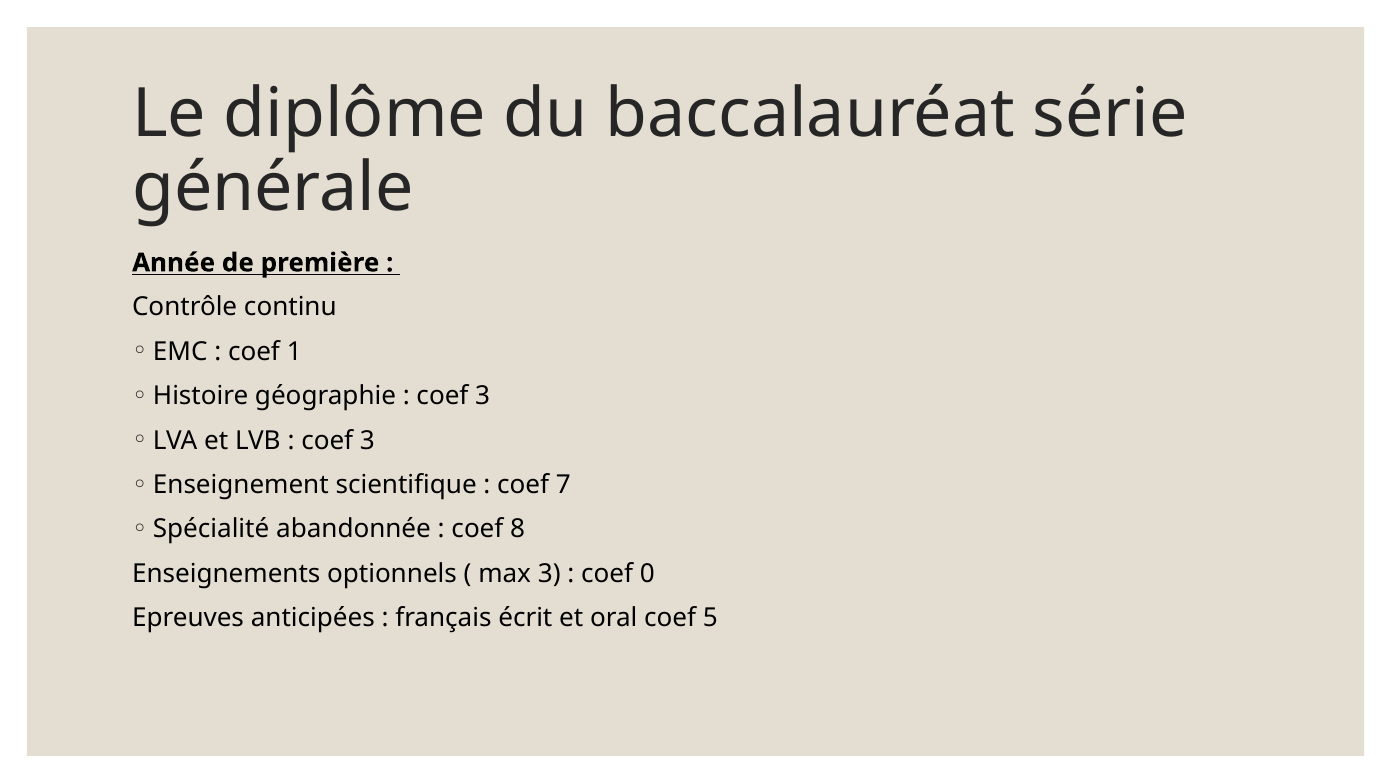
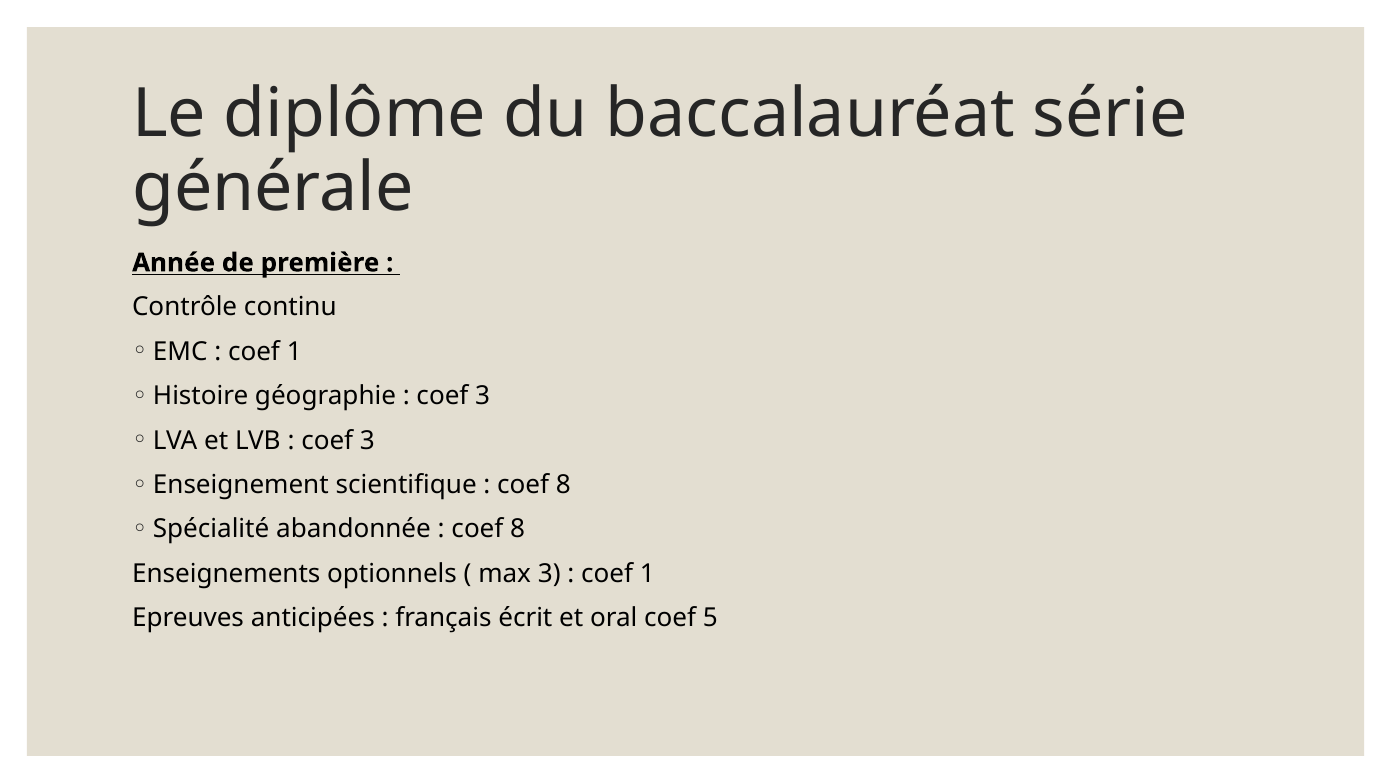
7: 7 -> 8 (563, 484)
0: 0 -> 1 (647, 573)
